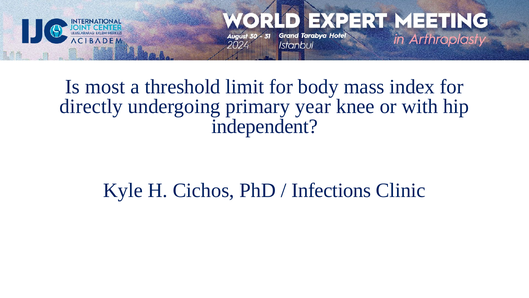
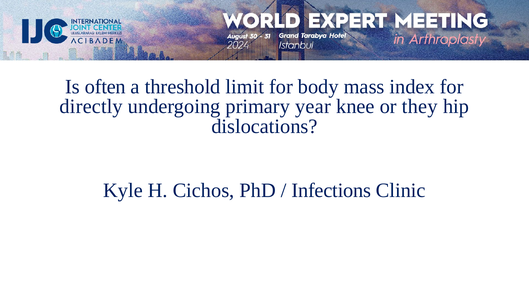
most: most -> often (105, 87)
with: with -> they (420, 106)
independent: independent -> dislocations (264, 126)
